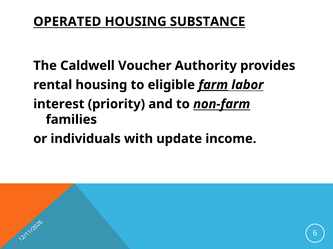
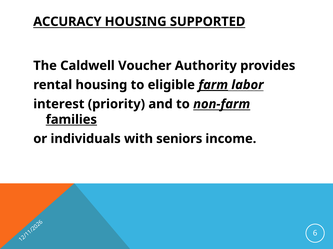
OPERATED: OPERATED -> ACCURACY (67, 22)
SUBSTANCE: SUBSTANCE -> SUPPORTED (208, 22)
families underline: none -> present (71, 120)
update: update -> seniors (179, 139)
